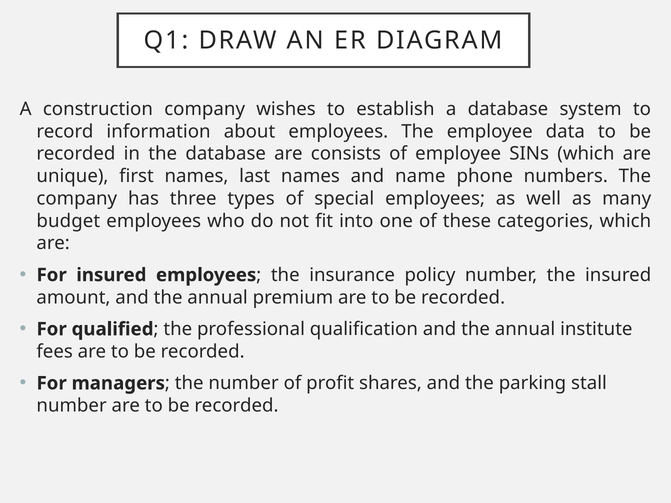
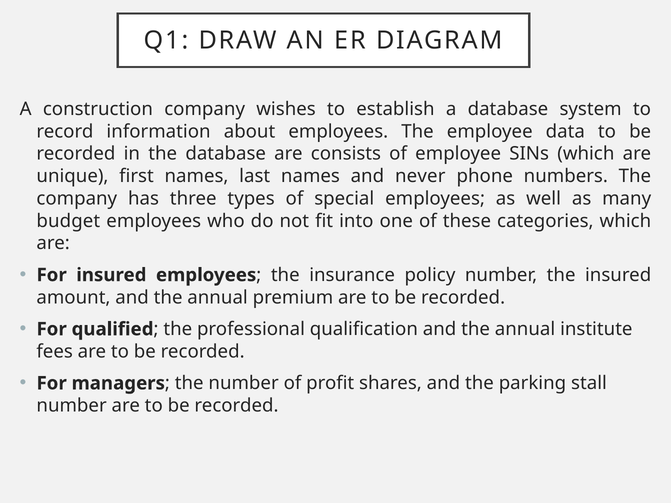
name: name -> never (420, 176)
